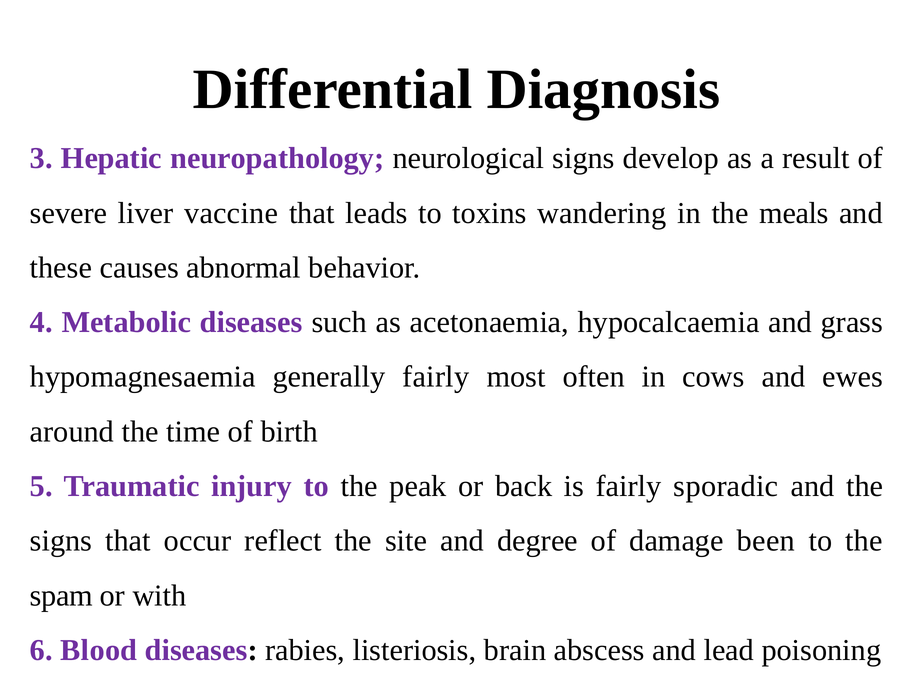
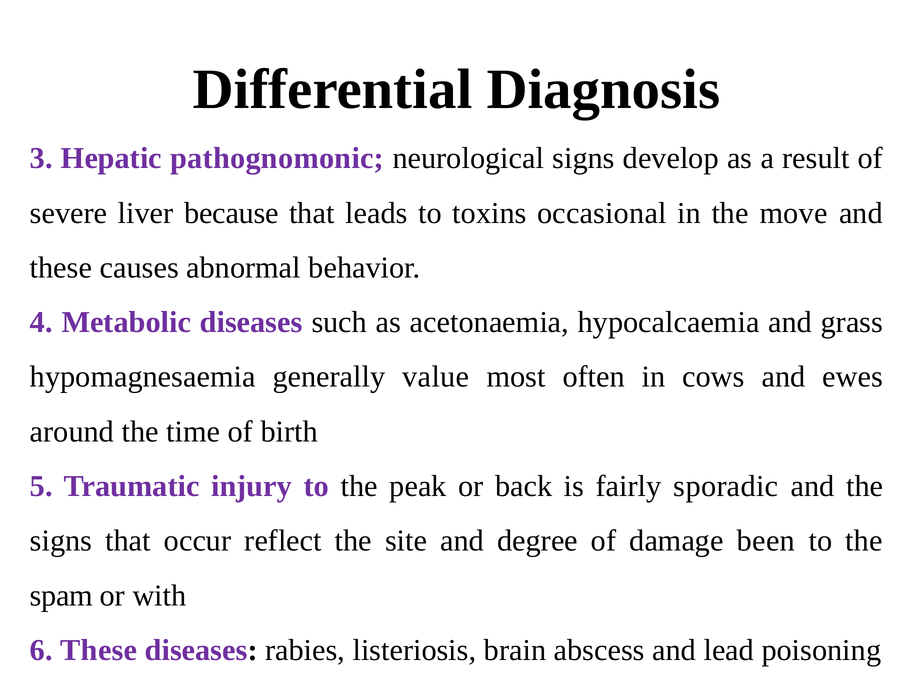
neuropathology: neuropathology -> pathognomonic (277, 158)
vaccine: vaccine -> because (231, 213)
wandering: wandering -> occasional (602, 213)
meals: meals -> move (794, 213)
generally fairly: fairly -> value (436, 377)
6 Blood: Blood -> These (99, 650)
